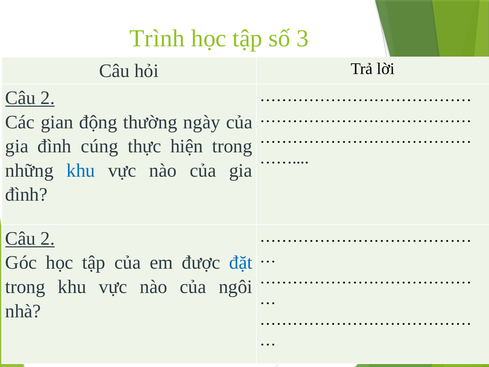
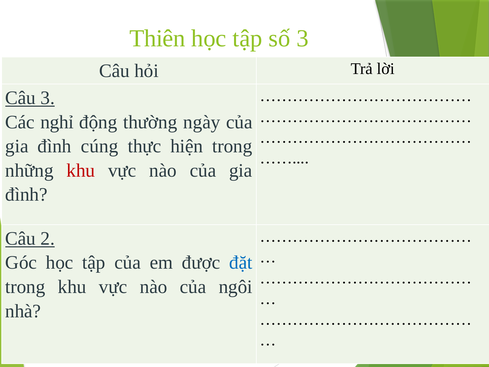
Trình: Trình -> Thiên (157, 38)
2: 2 -> 3 (48, 98)
gian: gian -> nghỉ (57, 122)
khu colour: blue -> red (81, 170)
